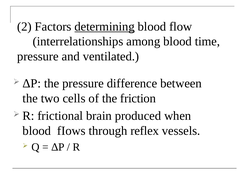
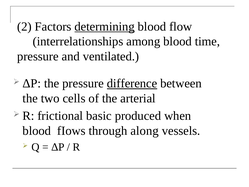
difference underline: none -> present (132, 83)
friction: friction -> arterial (138, 98)
brain: brain -> basic (99, 116)
reflex: reflex -> along (145, 131)
